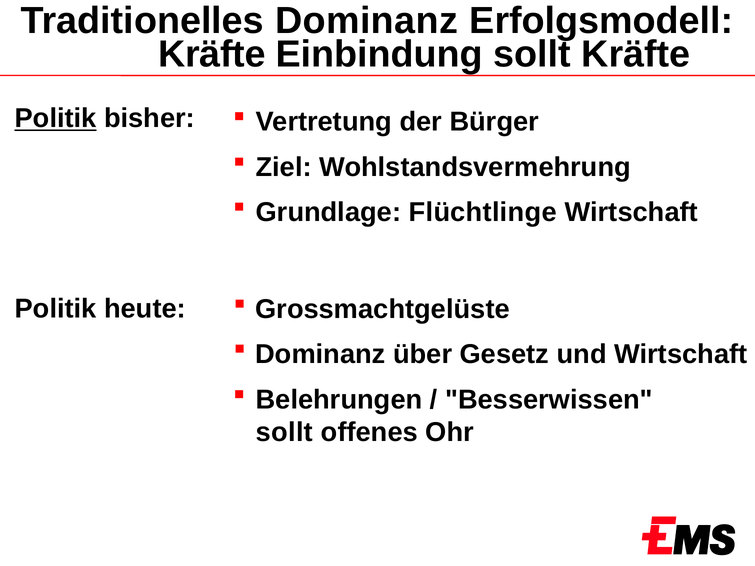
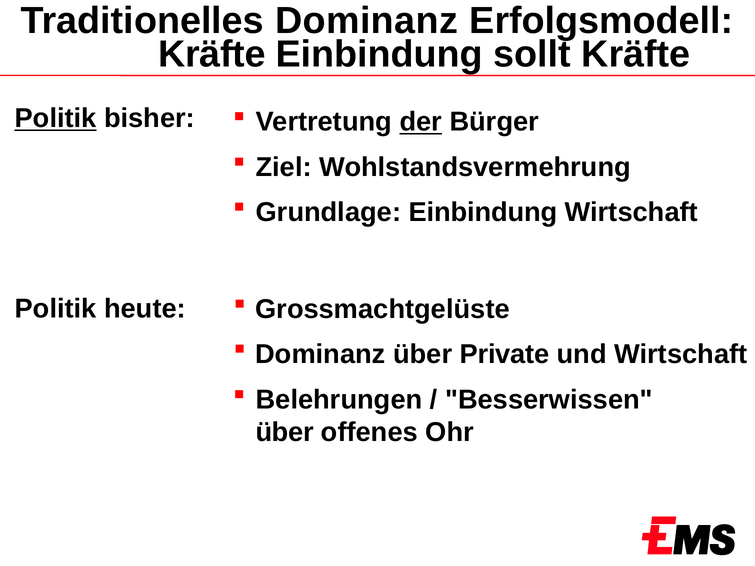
der underline: none -> present (421, 122)
Grundlage Flüchtlinge: Flüchtlinge -> Einbindung (483, 212)
Gesetz: Gesetz -> Private (505, 355)
sollt: sollt -> über (285, 433)
